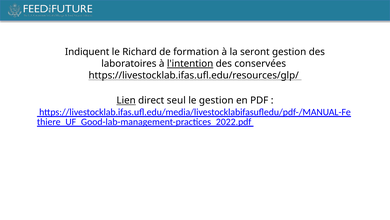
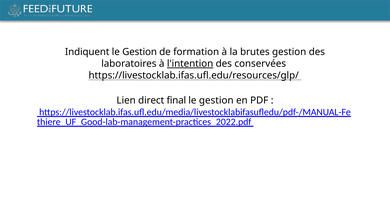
Richard: Richard -> Gestion (140, 52)
seront: seront -> brutes (255, 52)
Lien underline: present -> none (126, 100)
seul: seul -> final (176, 100)
